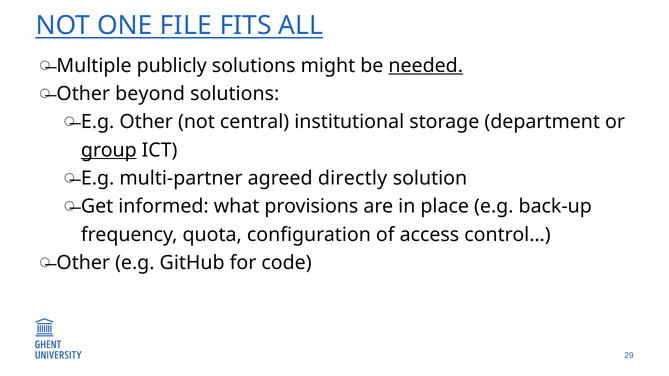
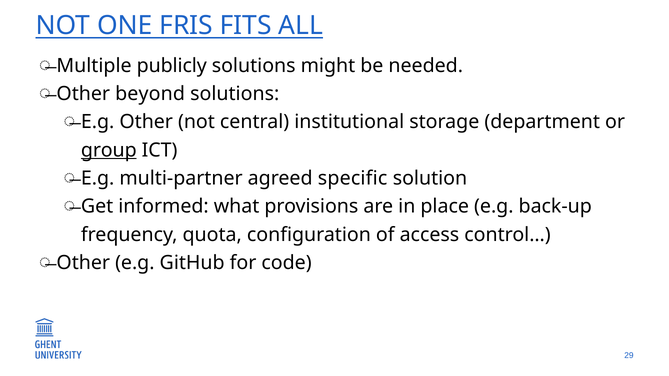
FILE: FILE -> FRIS (186, 26)
needed underline: present -> none (426, 66)
directly: directly -> specific (353, 178)
